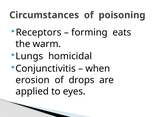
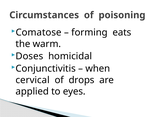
Receptors: Receptors -> Comatose (39, 32)
Lungs: Lungs -> Doses (29, 56)
erosion: erosion -> cervical (33, 80)
